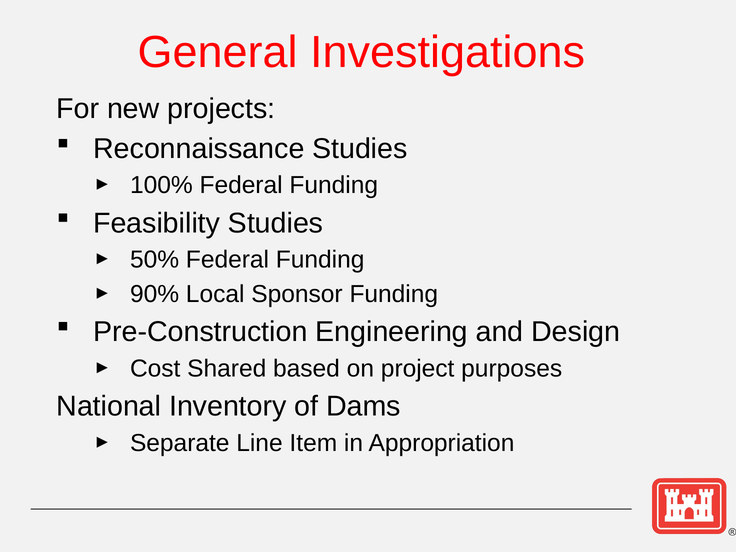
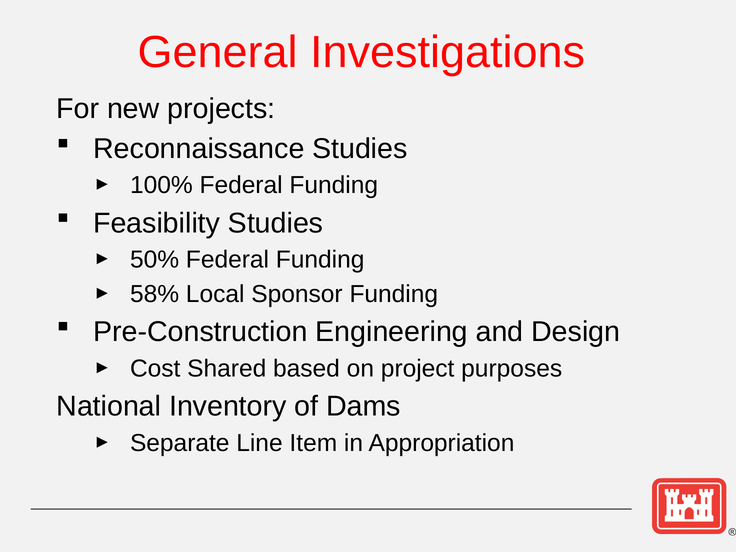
90%: 90% -> 58% (155, 294)
